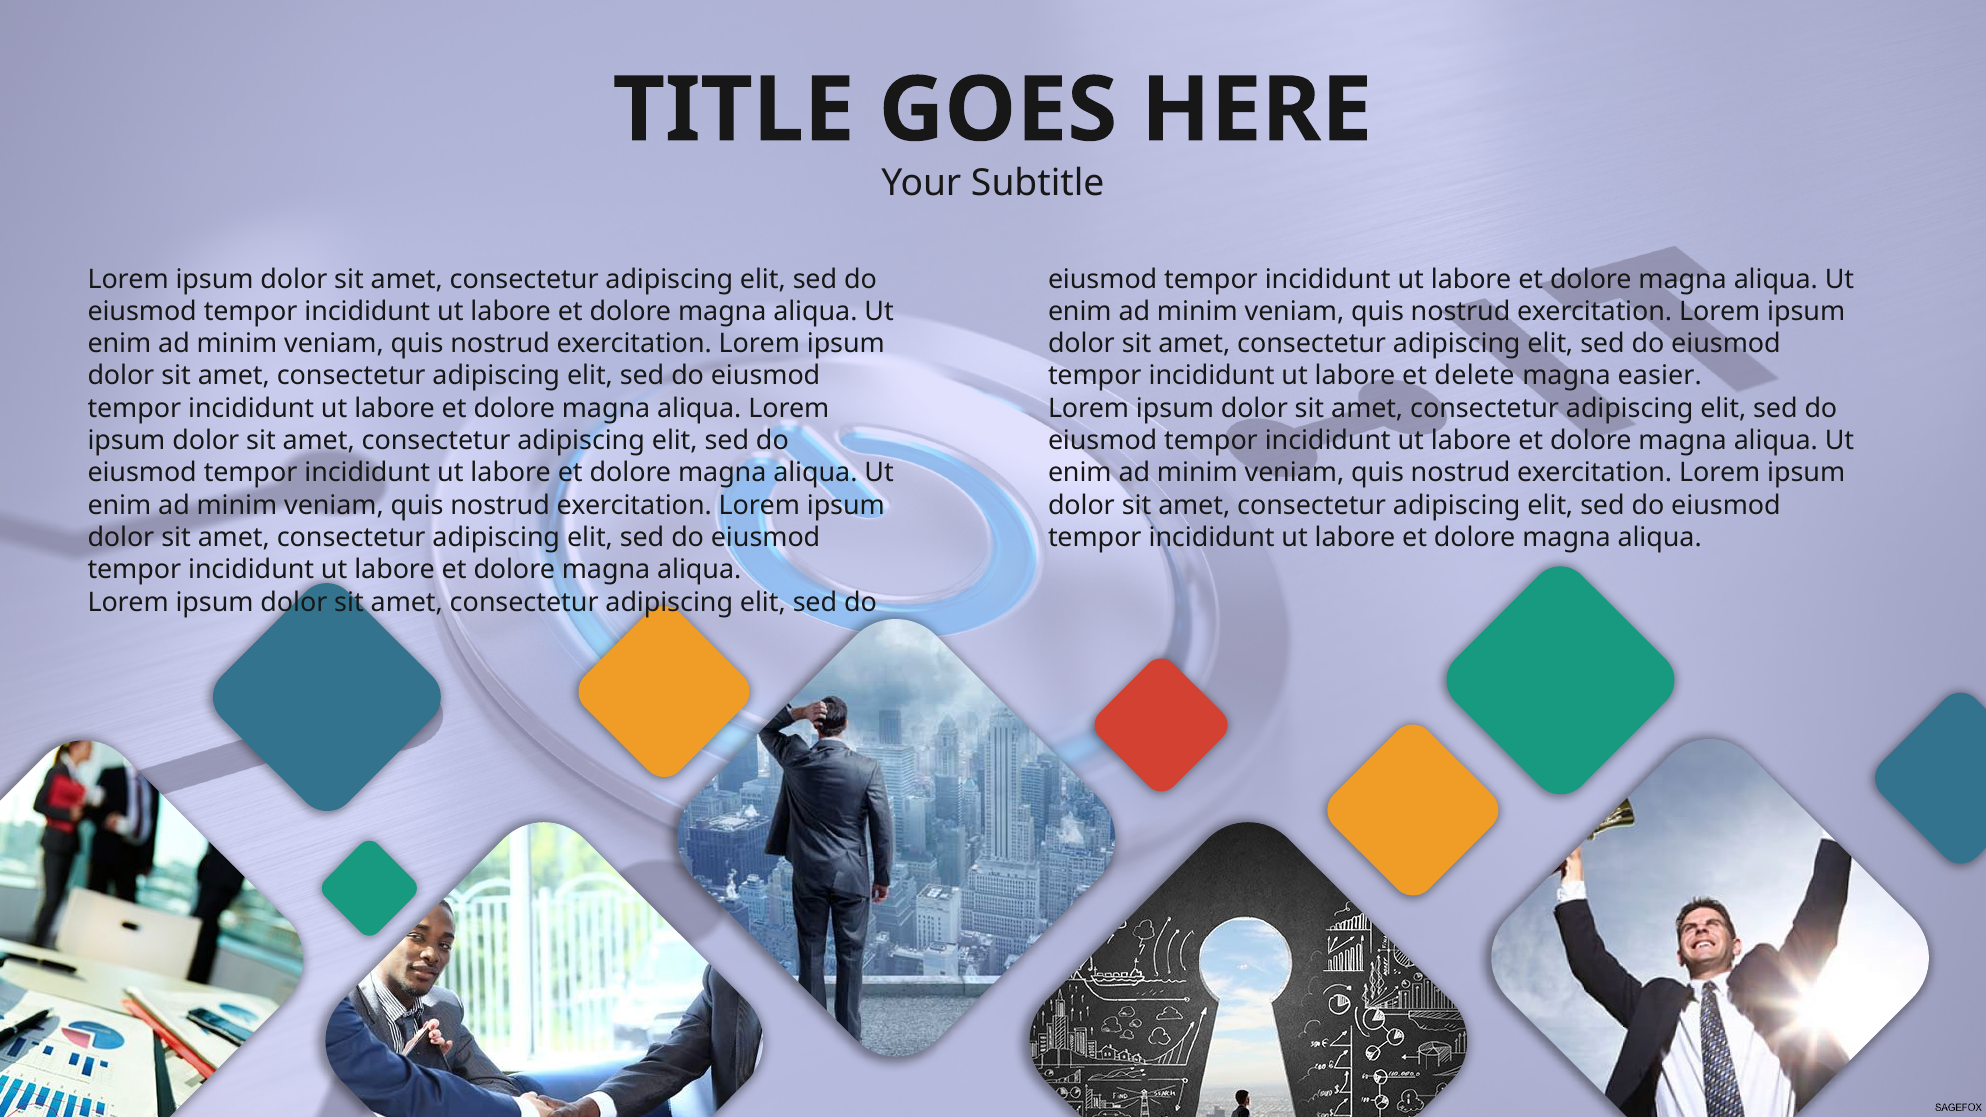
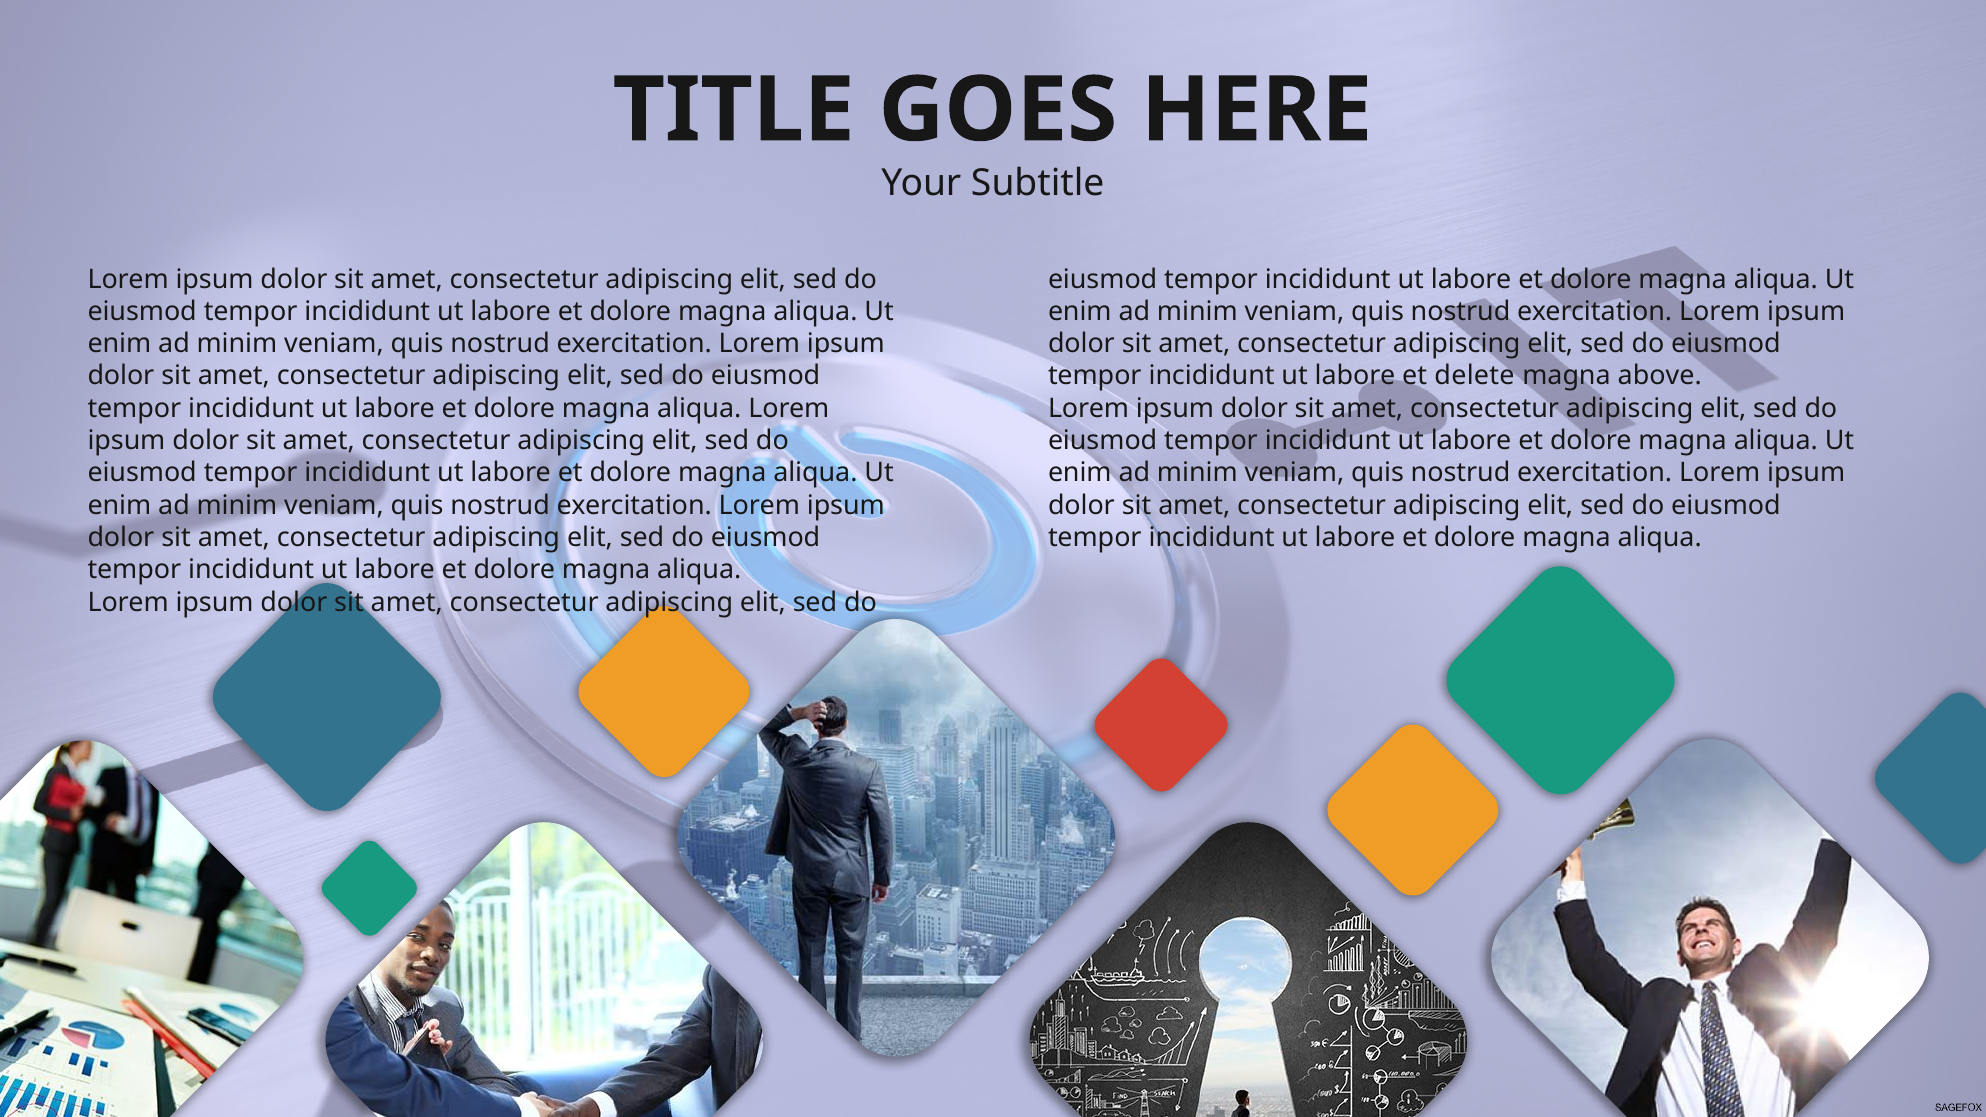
easier: easier -> above (1660, 376)
